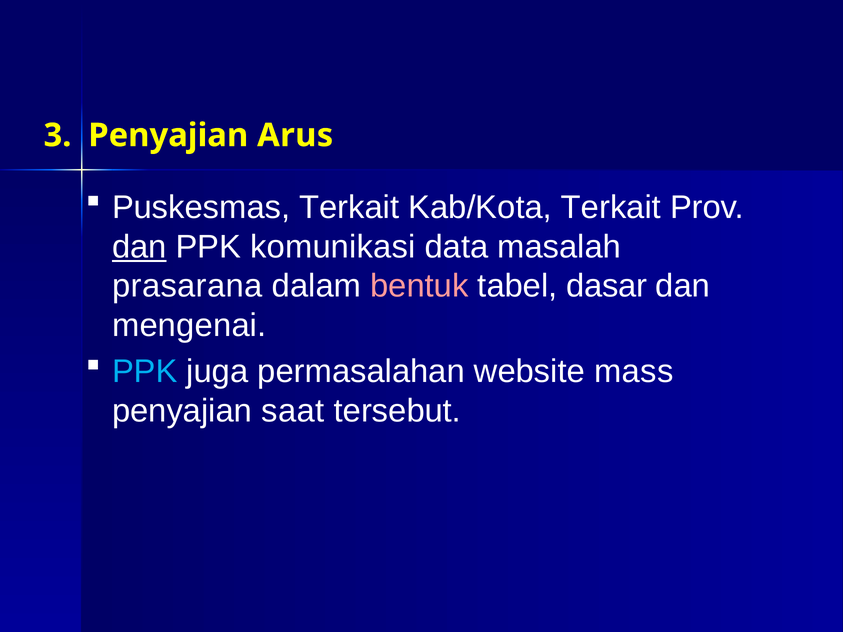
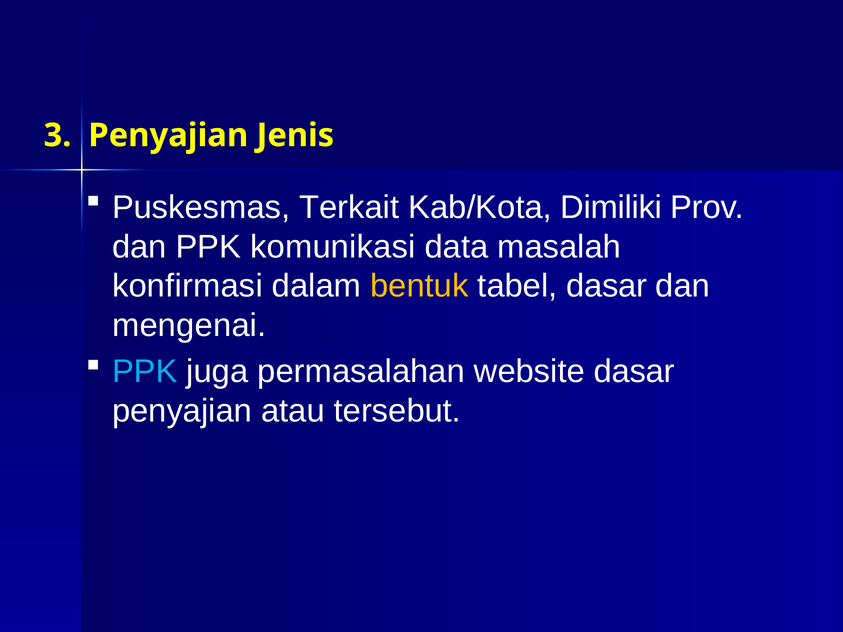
Arus: Arus -> Jenis (295, 135)
Kab/Kota Terkait: Terkait -> Dimiliki (611, 208)
dan underline: present -> none (139, 247)
prasarana: prasarana -> konfirmasi (187, 286)
bentuk colour: pink -> yellow (419, 286)
website mass: mass -> dasar (634, 372)
saat: saat -> atau (293, 411)
